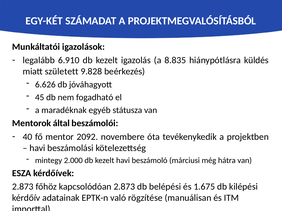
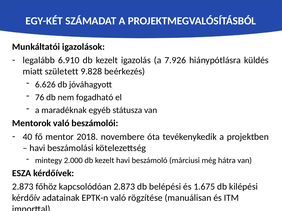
8.835: 8.835 -> 7.926 (175, 60)
45: 45 -> 76 (40, 97)
Mentorok által: által -> való (61, 124)
2092: 2092 -> 2018 (87, 137)
